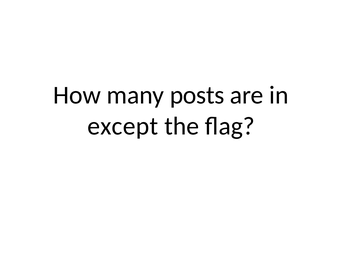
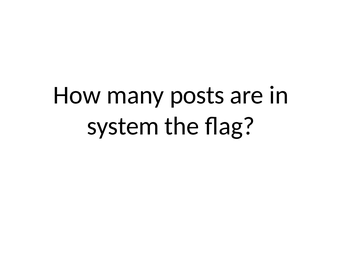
except: except -> system (123, 126)
